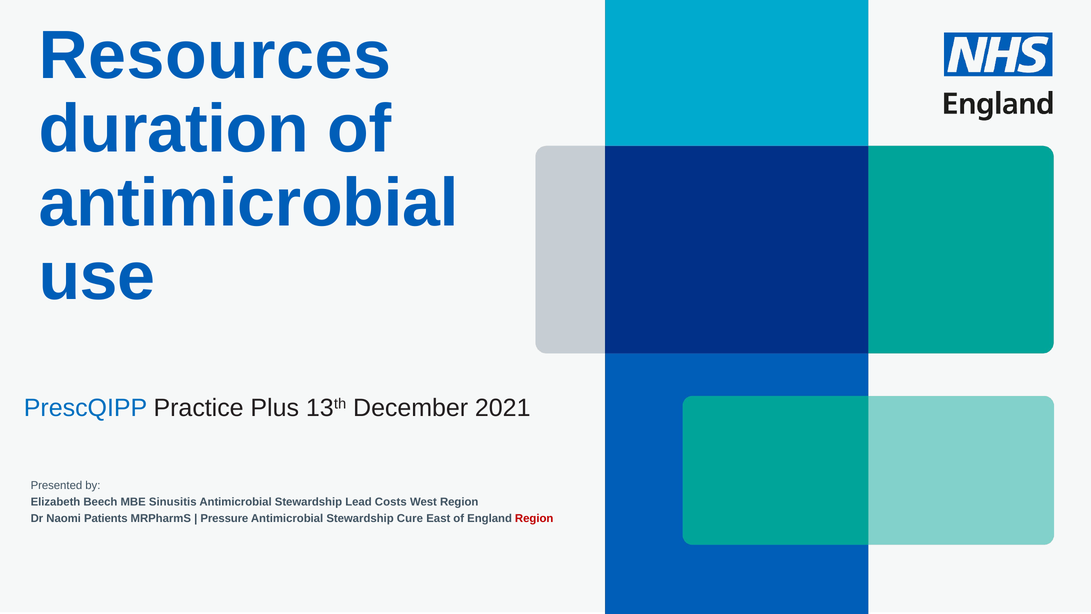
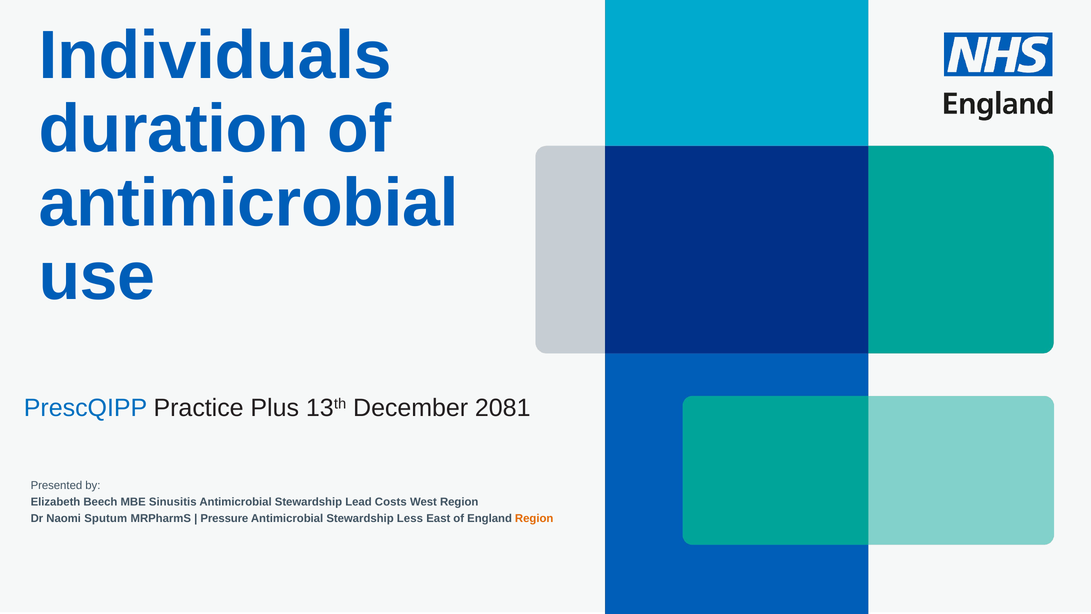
Resources: Resources -> Individuals (215, 56)
2021: 2021 -> 2081 (503, 408)
Patients: Patients -> Sputum (106, 518)
Cure: Cure -> Less (410, 518)
Region colour: red -> orange (534, 518)
